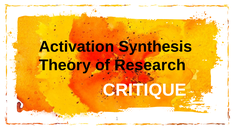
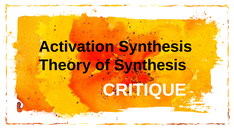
of Research: Research -> Synthesis (150, 65)
